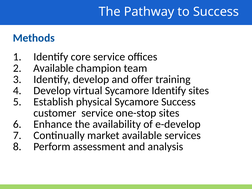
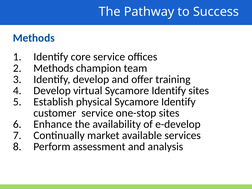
Available: Available -> Methods (54, 68)
physical Sycamore Success: Success -> Identify (178, 102)
